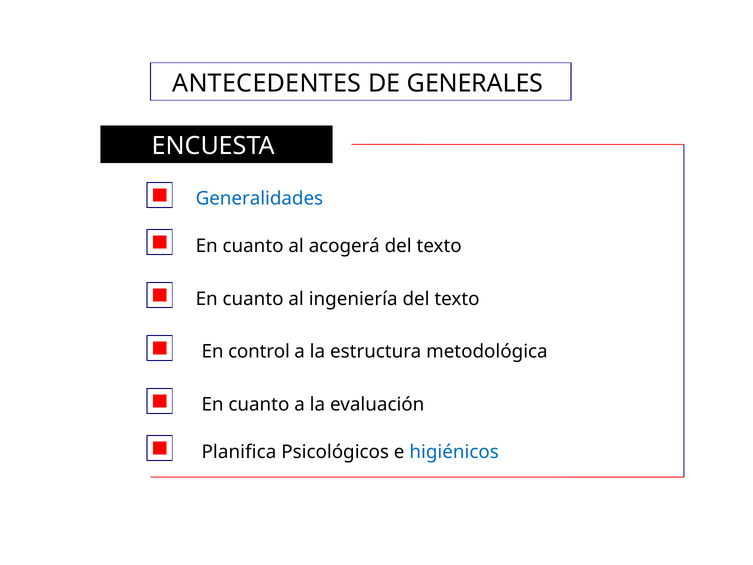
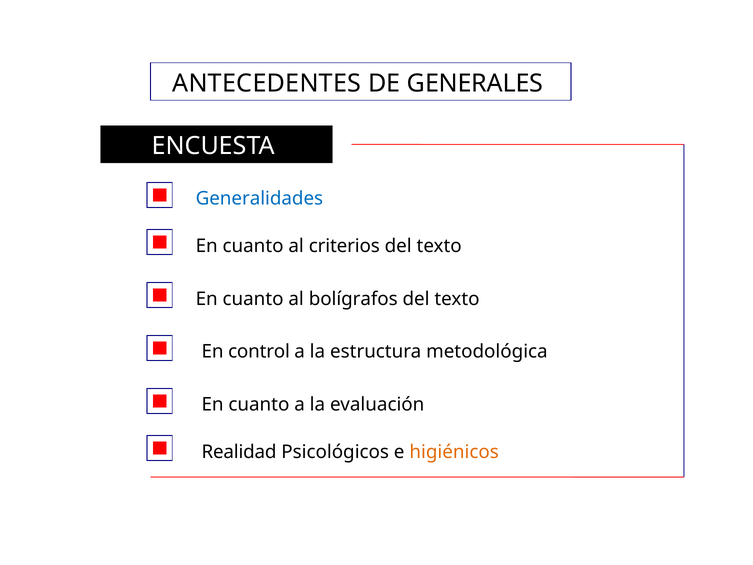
acogerá: acogerá -> criterios (344, 246)
ingeniería: ingeniería -> bolígrafos (353, 299)
Planifica: Planifica -> Realidad (239, 452)
higiénicos colour: blue -> orange (454, 452)
